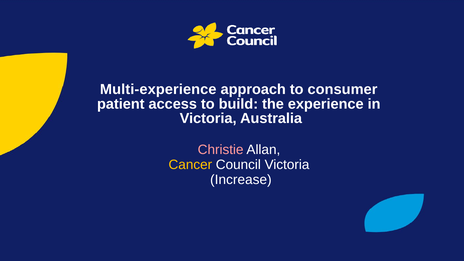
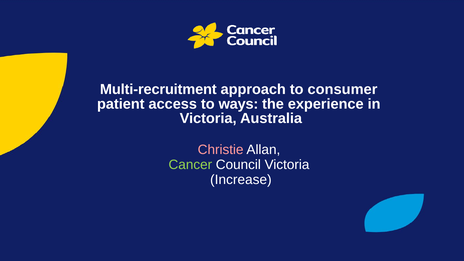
Multi-experience: Multi-experience -> Multi-recruitment (158, 89)
build: build -> ways (238, 104)
Cancer colour: yellow -> light green (190, 165)
